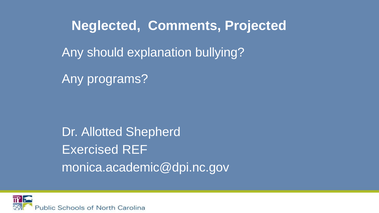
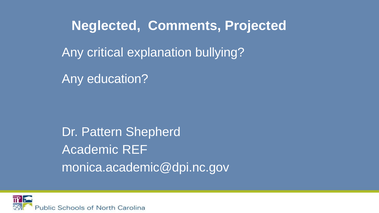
should: should -> critical (105, 53)
programs: programs -> education (118, 79)
Allotted: Allotted -> Pattern (102, 132)
Exercised: Exercised -> Academic (90, 150)
